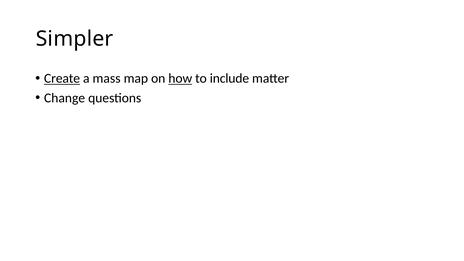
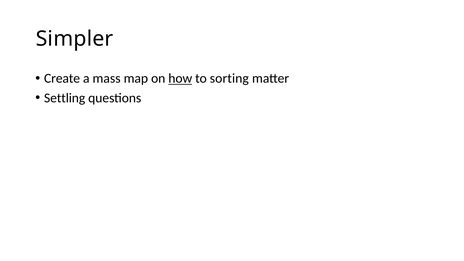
Create underline: present -> none (62, 78)
include: include -> sorting (229, 78)
Change: Change -> Settling (65, 98)
